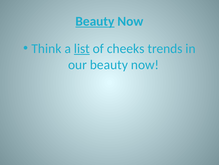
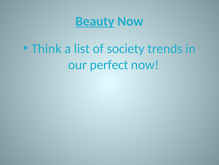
list underline: present -> none (82, 48)
cheeks: cheeks -> society (126, 48)
our beauty: beauty -> perfect (109, 64)
